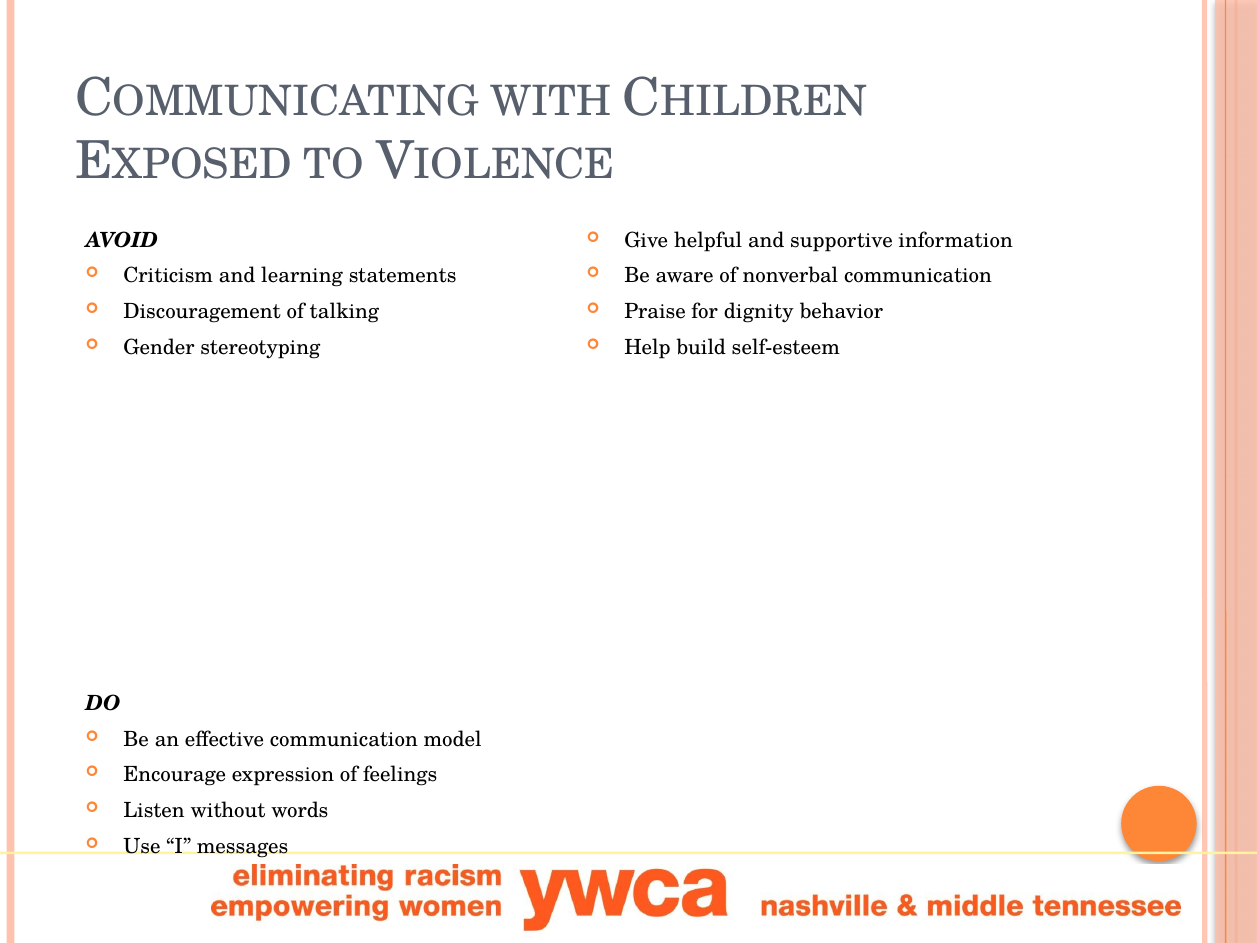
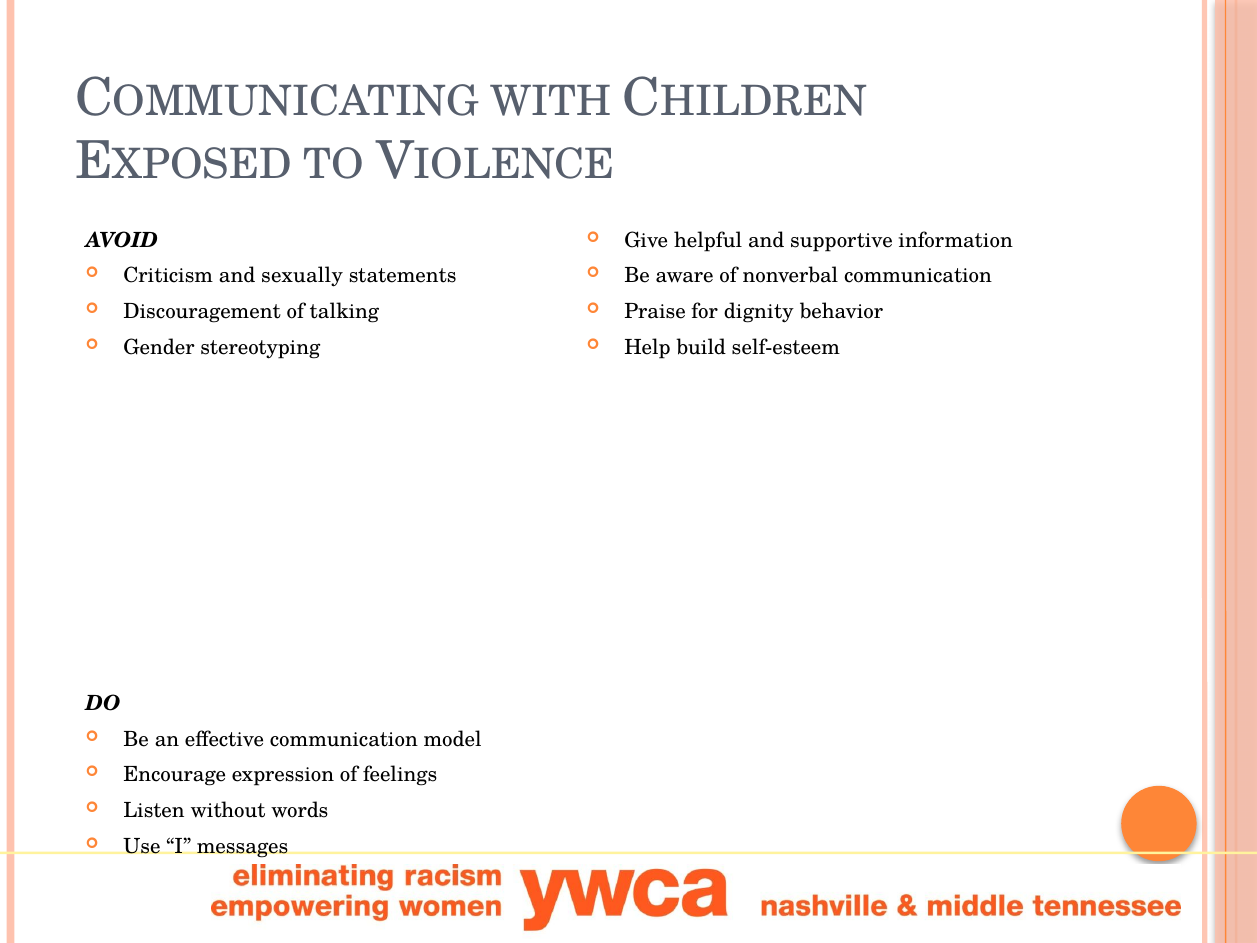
learning: learning -> sexually (302, 276)
